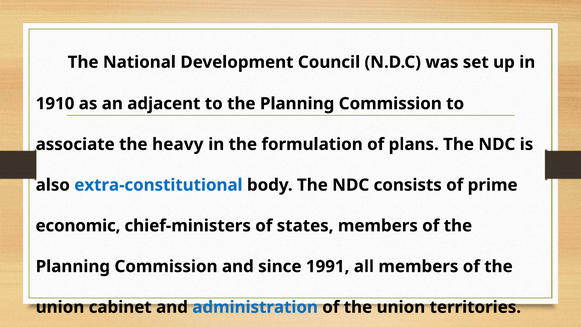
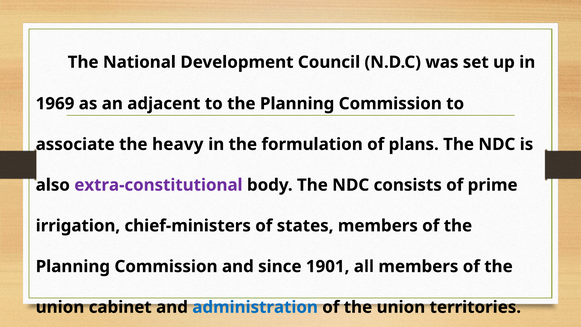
1910: 1910 -> 1969 (55, 104)
extra-constitutional colour: blue -> purple (158, 185)
economic: economic -> irrigation (78, 226)
1991: 1991 -> 1901 (328, 266)
